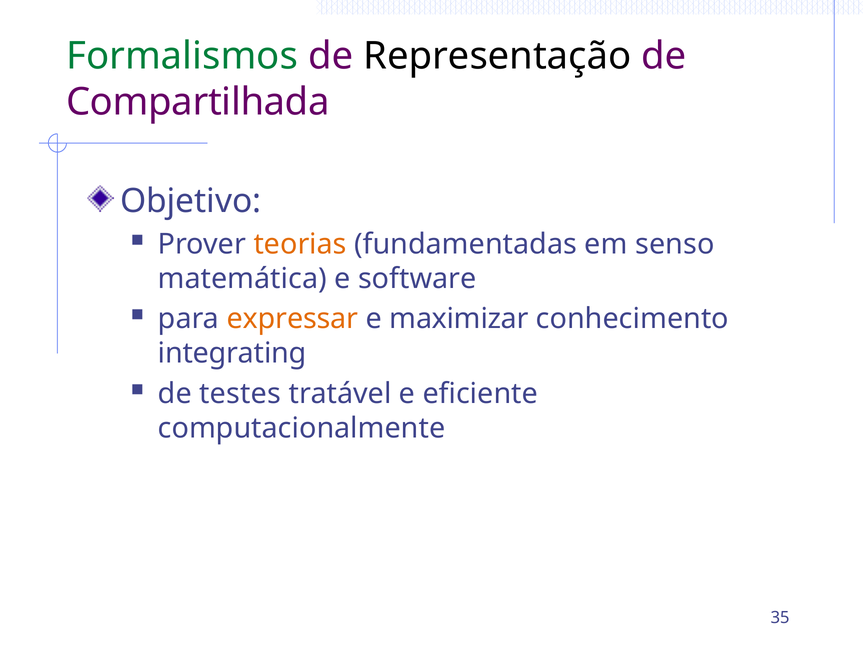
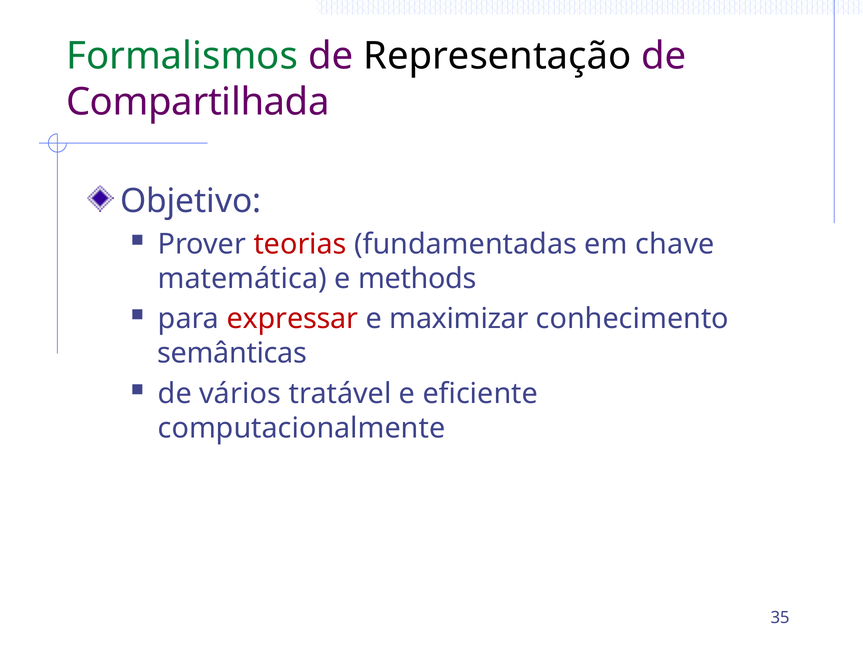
teorias colour: orange -> red (300, 244)
senso: senso -> chave (675, 244)
software: software -> methods (417, 278)
expressar colour: orange -> red (292, 319)
integrating: integrating -> semânticas (232, 353)
testes: testes -> vários (240, 393)
